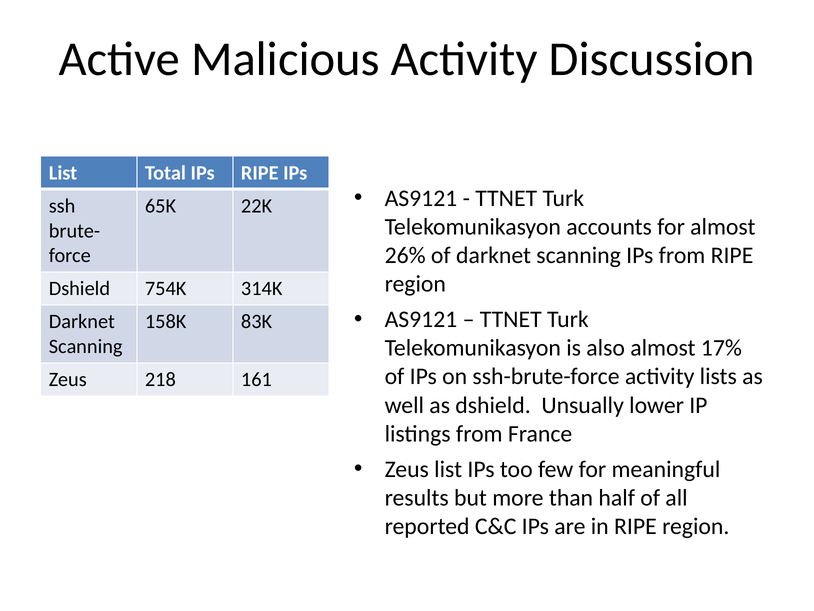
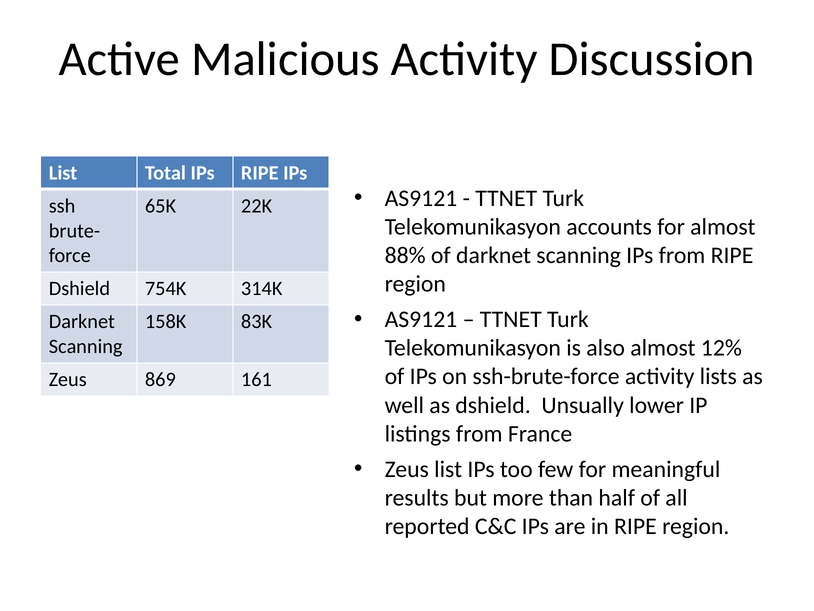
26%: 26% -> 88% (405, 255)
17%: 17% -> 12% (721, 348)
218: 218 -> 869 (160, 379)
